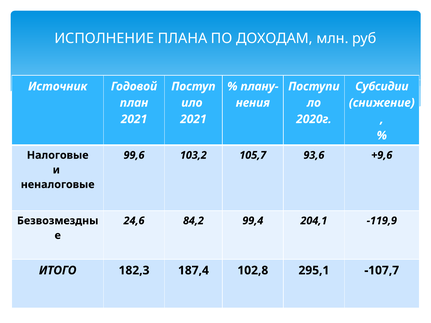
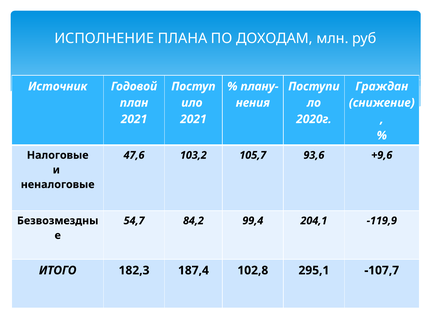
Субсидии: Субсидии -> Граждан (382, 86)
99,6: 99,6 -> 47,6 (134, 155)
24,6: 24,6 -> 54,7 (134, 221)
